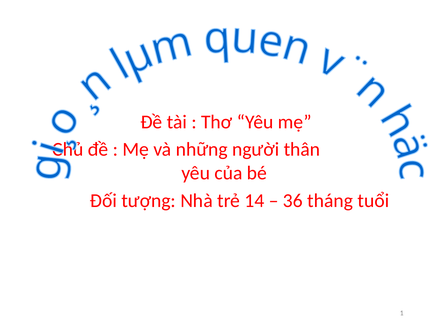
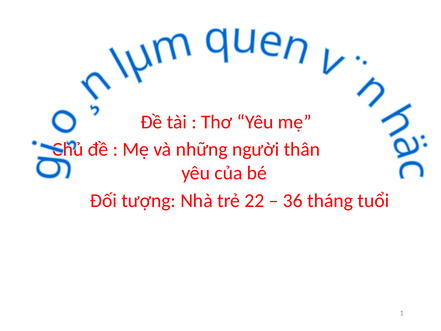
14: 14 -> 22 (254, 200)
